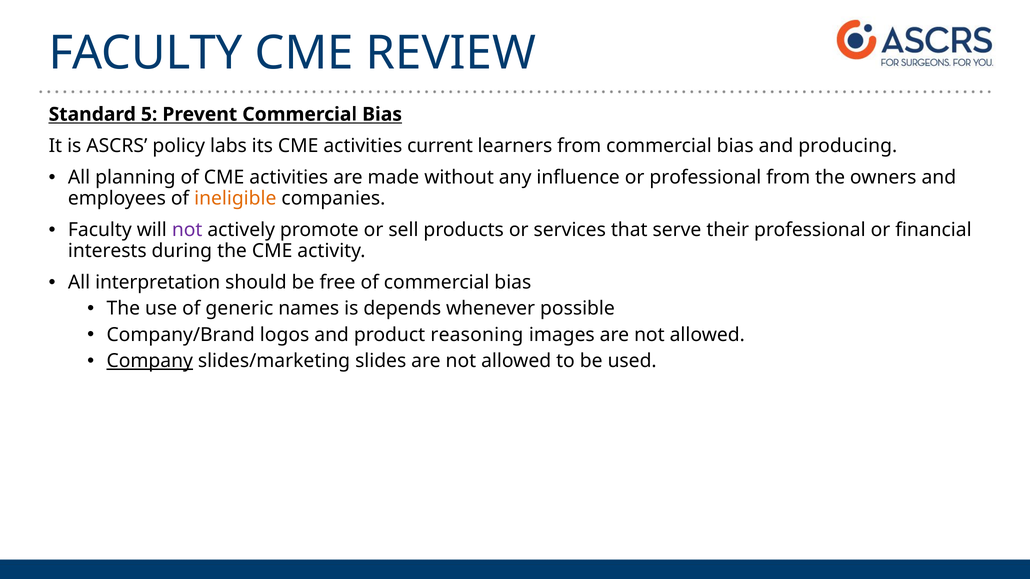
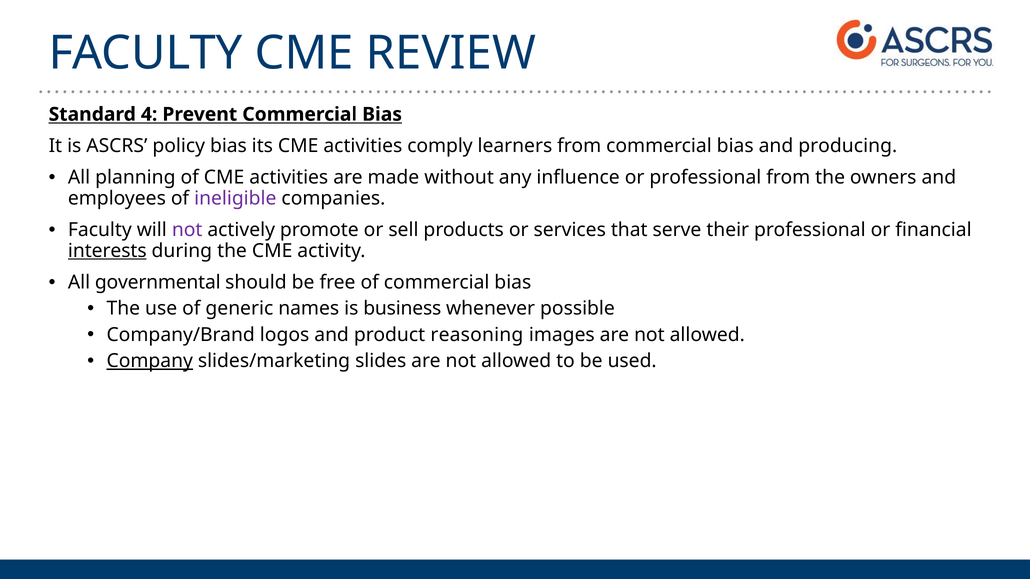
5: 5 -> 4 (149, 114)
policy labs: labs -> bias (228, 146)
current: current -> comply (440, 146)
ineligible colour: orange -> purple (235, 198)
interests underline: none -> present (107, 251)
interpretation: interpretation -> governmental (158, 283)
depends: depends -> business (402, 309)
